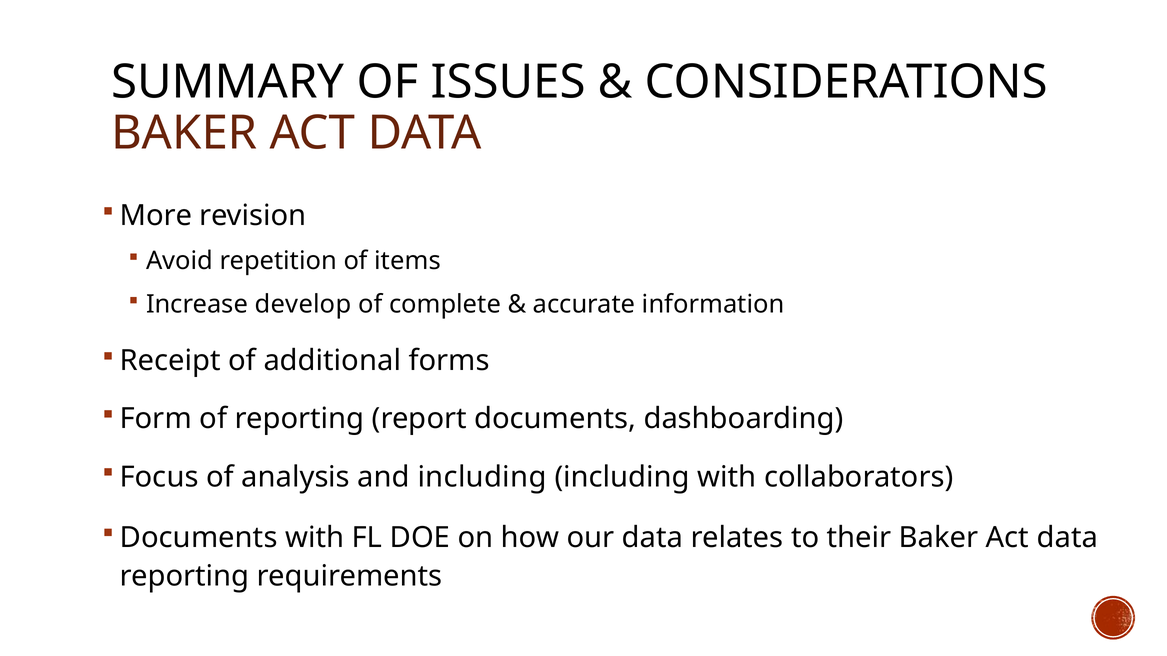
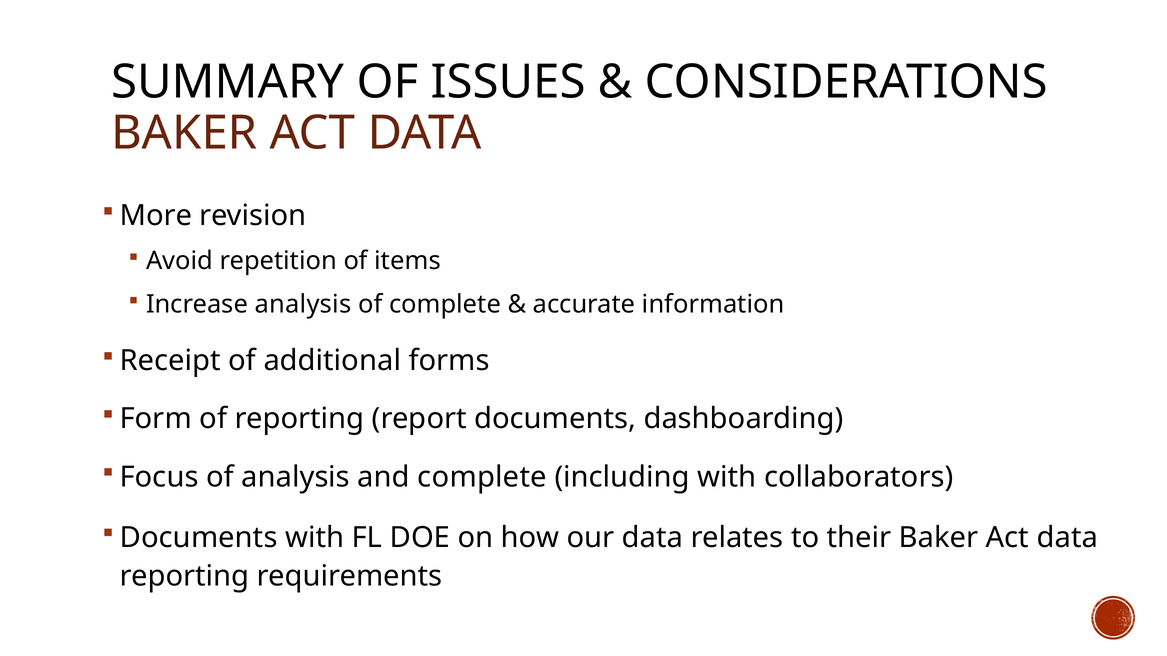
Increase develop: develop -> analysis (303, 305)
and including: including -> complete (482, 477)
